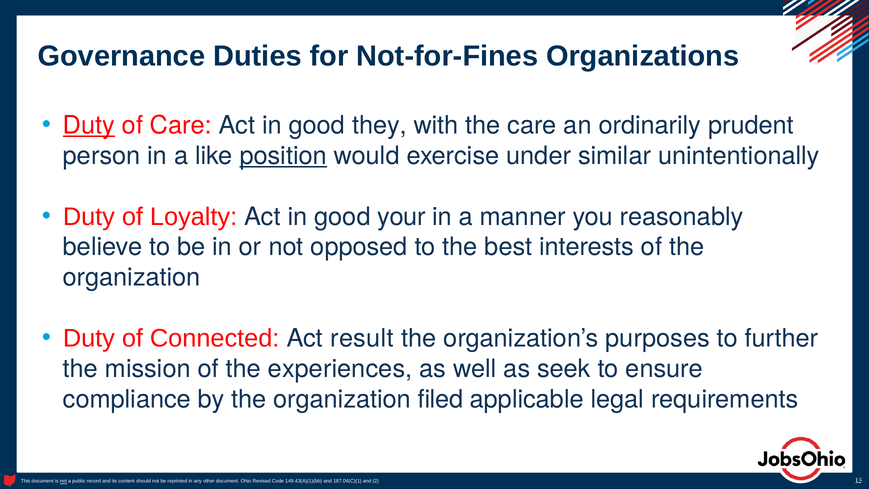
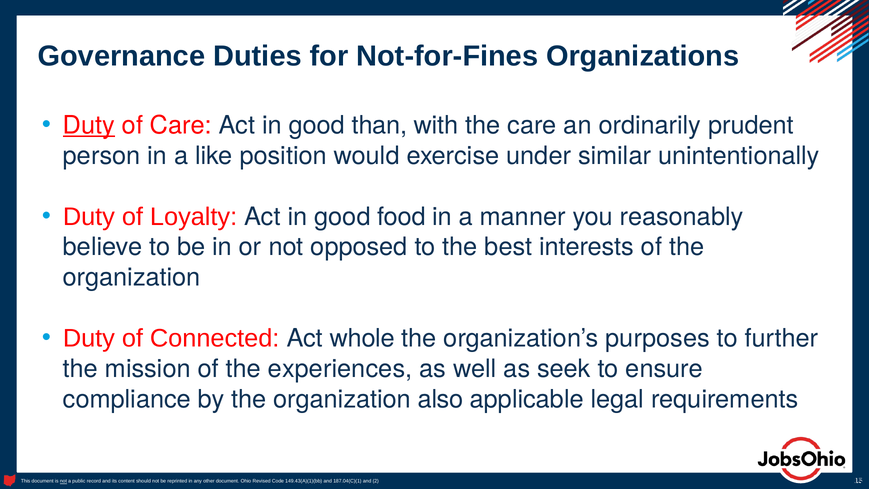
they: they -> than (379, 125)
position underline: present -> none (283, 156)
your: your -> food (401, 217)
result: result -> whole (362, 338)
filed: filed -> also (441, 399)
